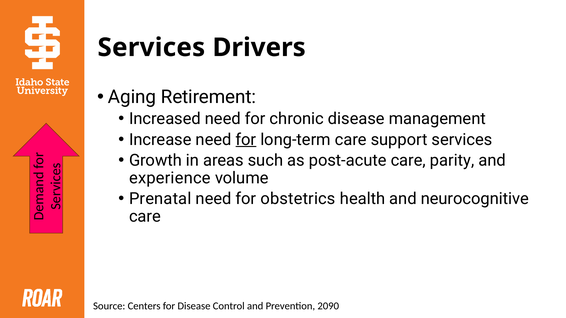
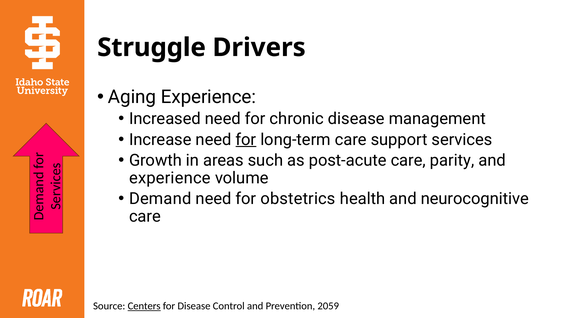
Services: Services -> Struggle (152, 48)
Aging Retirement: Retirement -> Experience (208, 97)
Prenatal: Prenatal -> Demand (160, 199)
Centers underline: none -> present (144, 306)
2090: 2090 -> 2059 (328, 306)
